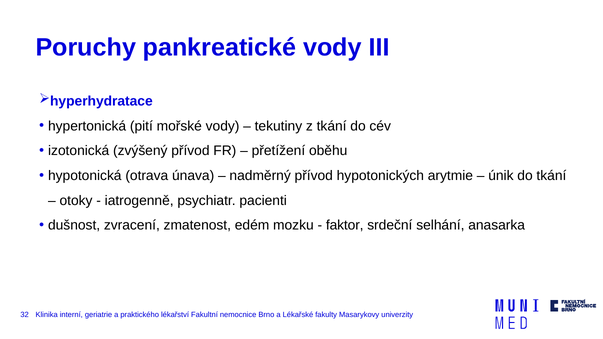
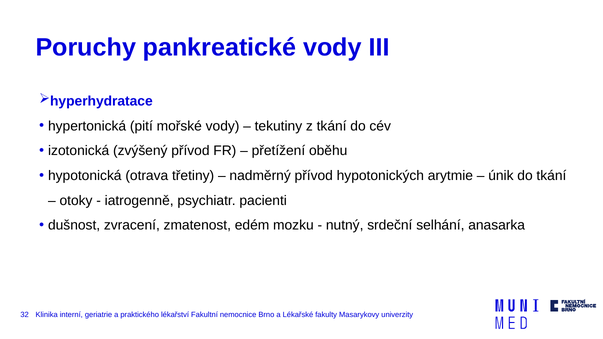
únava: únava -> třetiny (193, 176)
faktor: faktor -> nutný (345, 225)
